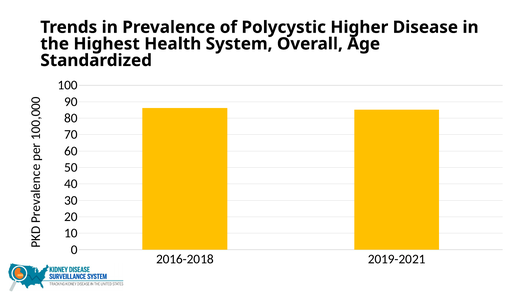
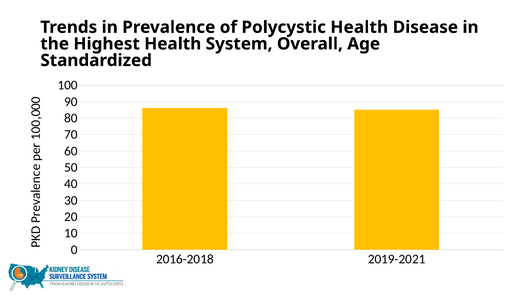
Polycystic Higher: Higher -> Health (359, 27)
